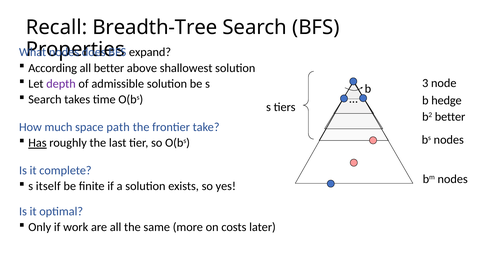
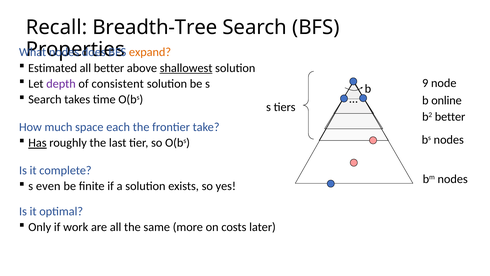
expand colour: black -> orange (150, 52)
According: According -> Estimated (53, 68)
shallowest underline: none -> present (186, 68)
admissible: admissible -> consistent (118, 84)
3: 3 -> 9 (425, 83)
hedge: hedge -> online (446, 100)
path: path -> each (118, 127)
itself: itself -> even (48, 186)
